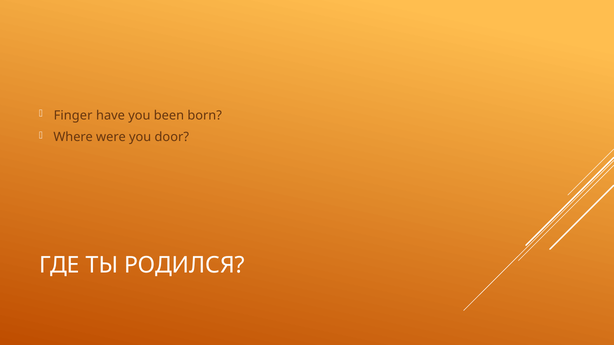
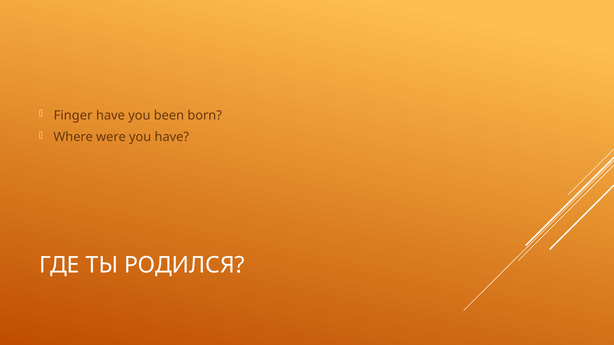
you door: door -> have (172, 137)
